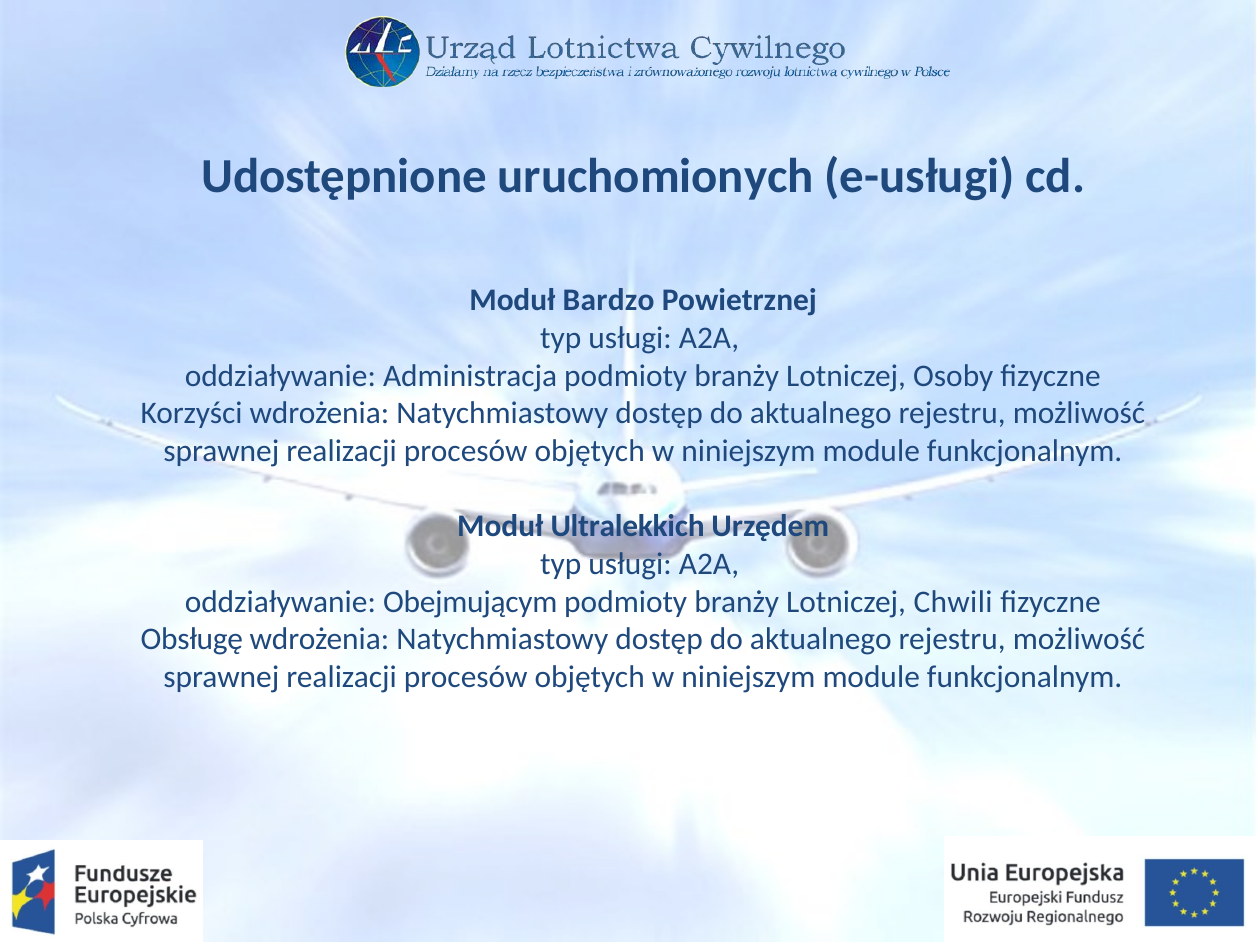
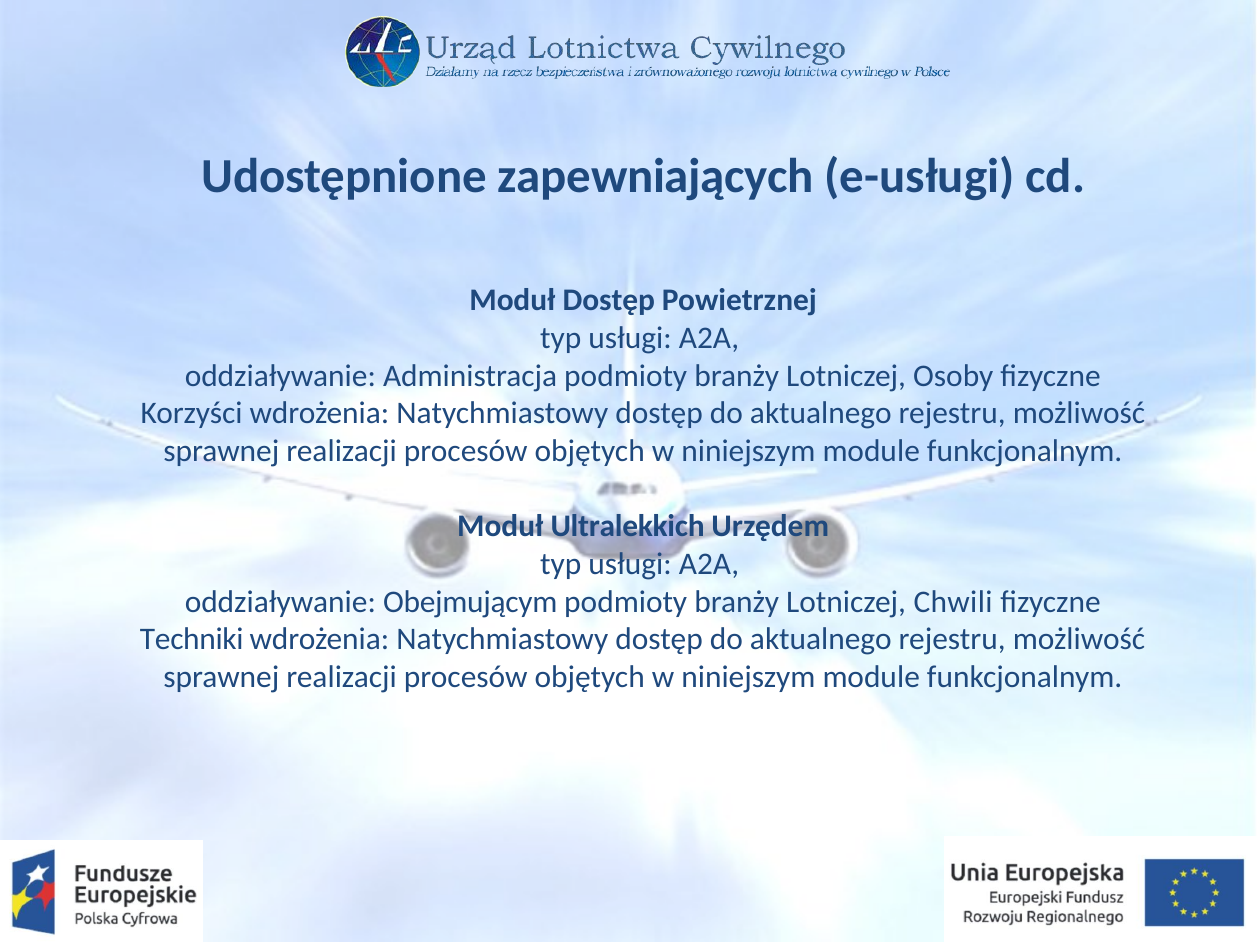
uruchomionych: uruchomionych -> zapewniających (656, 177)
Moduł Bardzo: Bardzo -> Dostęp (609, 301)
Obsługę: Obsługę -> Techniki (192, 640)
